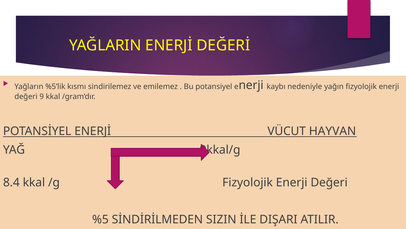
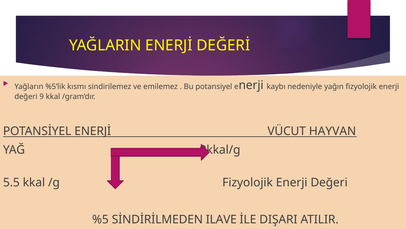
8.4: 8.4 -> 5.5 (11, 182)
SIZIN: SIZIN -> ILAVE (221, 219)
